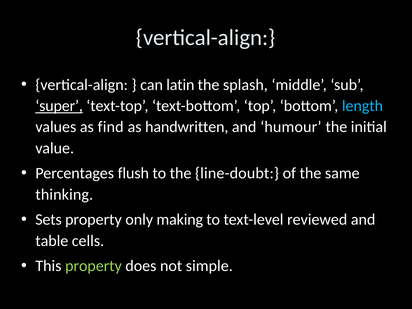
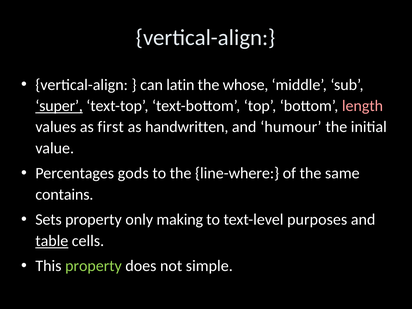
splash: splash -> whose (246, 85)
length colour: light blue -> pink (362, 106)
find: find -> first (111, 127)
flush: flush -> gods (133, 173)
line-doubt: line-doubt -> line-where (237, 173)
thinking: thinking -> contains (64, 194)
reviewed: reviewed -> purposes (317, 220)
table underline: none -> present (52, 241)
